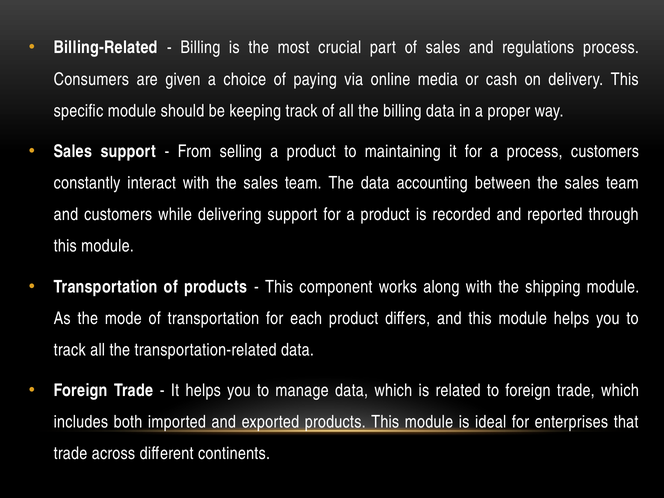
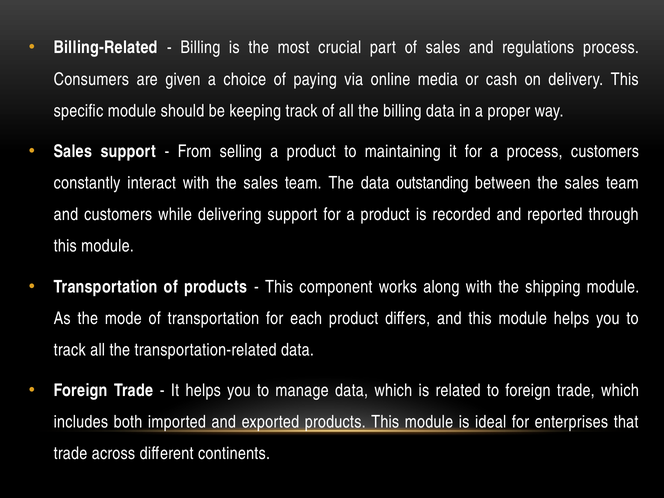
accounting: accounting -> outstanding (432, 183)
